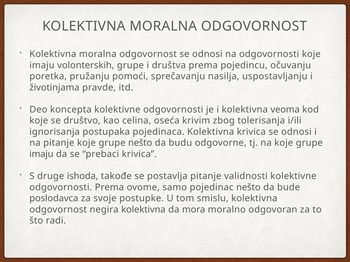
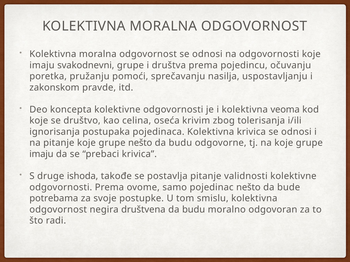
volonterskih: volonterskih -> svakodnevni (86, 65)
životinjama: životinjama -> zakonskom (54, 88)
poslodavca: poslodavca -> potrebama (54, 199)
negira kolektivna: kolektivna -> društvena (143, 210)
mora: mora -> budu (194, 210)
